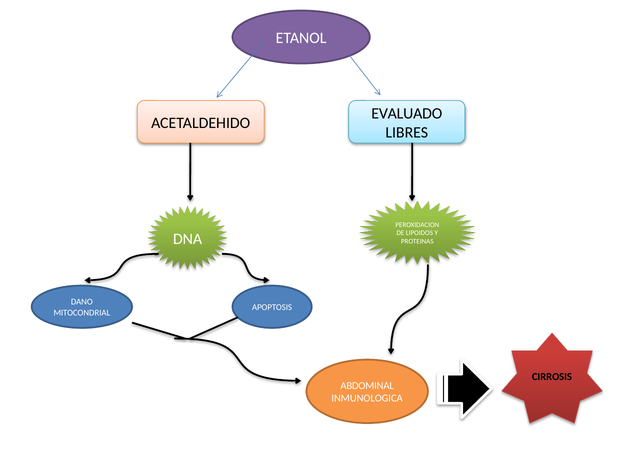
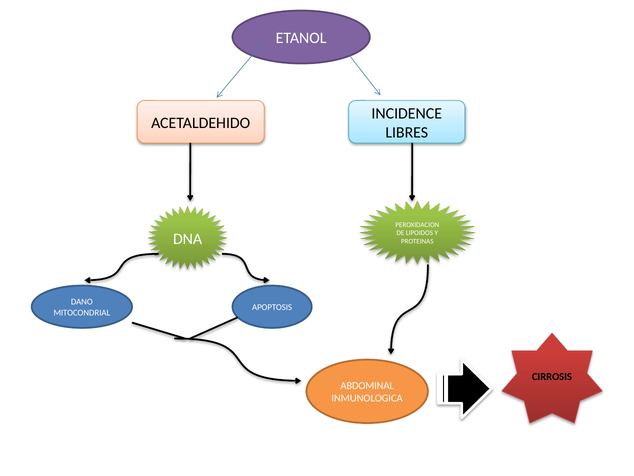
EVALUADO: EVALUADO -> INCIDENCE (407, 113)
